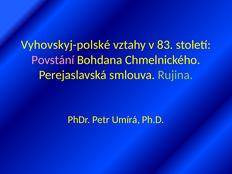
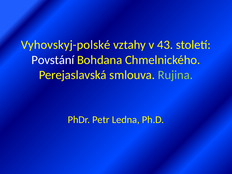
83: 83 -> 43 (165, 45)
Povstání colour: pink -> white (53, 60)
Umírá: Umírá -> Ledna (126, 120)
